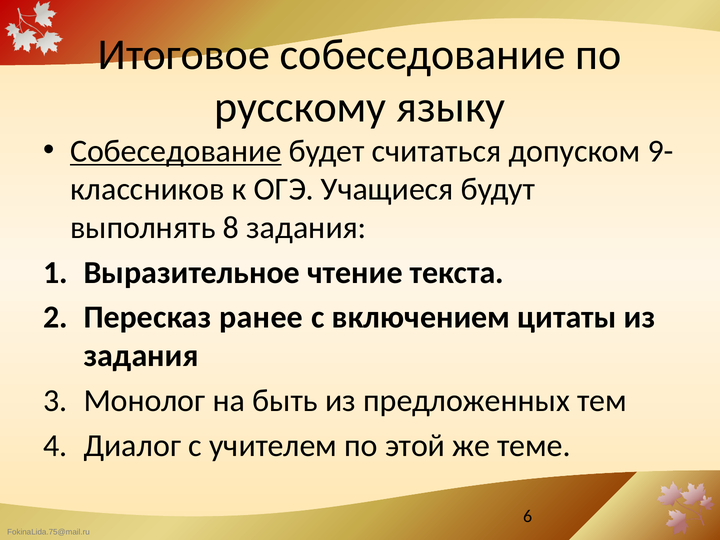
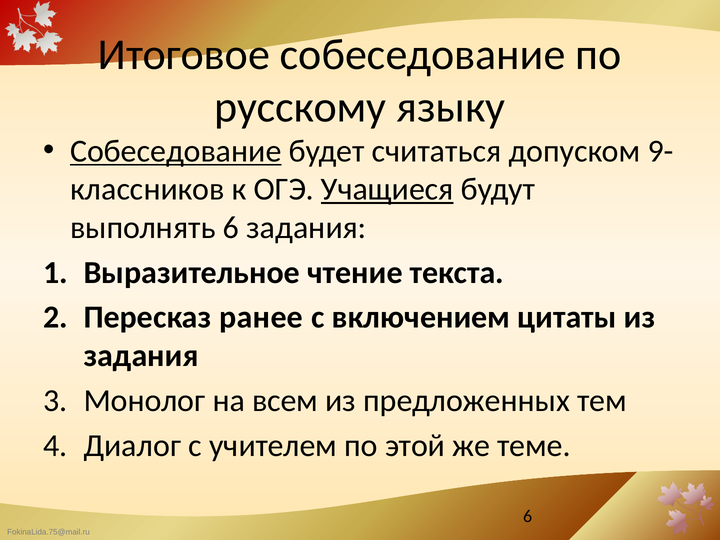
Учащиеся underline: none -> present (387, 189)
выполнять 8: 8 -> 6 (231, 228)
быть: быть -> всем (285, 401)
